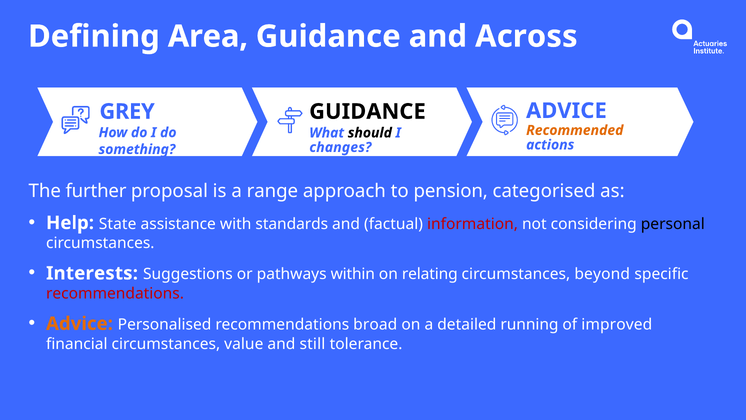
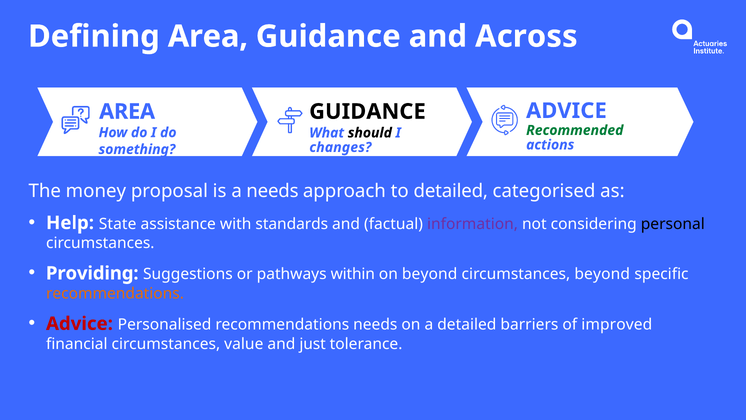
GREY: GREY -> AREA (127, 112)
Recommended colour: orange -> green (575, 130)
further: further -> money (96, 191)
a range: range -> needs (272, 191)
to pension: pension -> detailed (451, 191)
information colour: red -> purple (473, 224)
Interests: Interests -> Providing (92, 273)
on relating: relating -> beyond (430, 274)
recommendations colour: red -> orange (115, 293)
Advice colour: orange -> red (79, 323)
recommendations broad: broad -> needs (375, 324)
running: running -> barriers (529, 324)
still: still -> just (313, 344)
